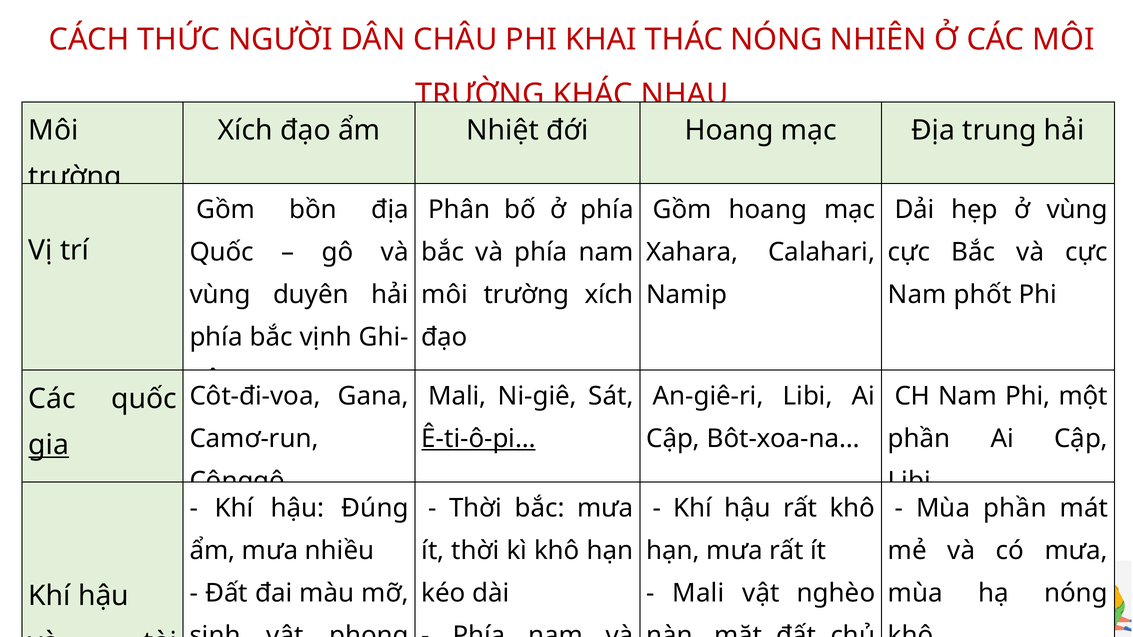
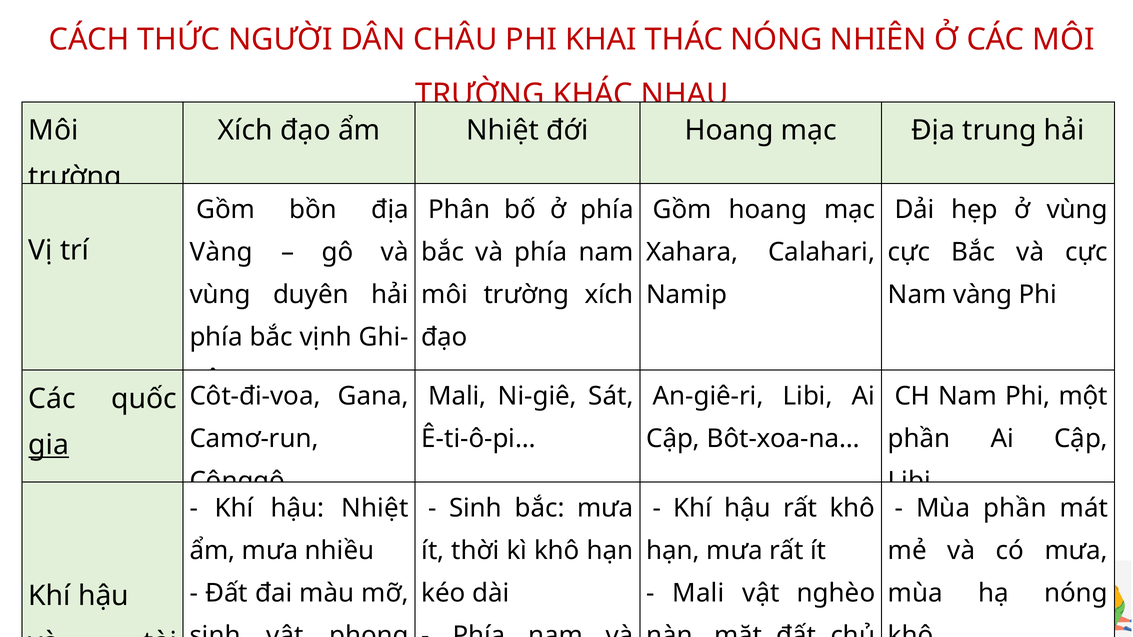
Quốc: Quốc -> Vàng (221, 252)
Nam phốt: phốt -> vàng (983, 295)
Ê-ti-ô-pi… underline: present -> none (479, 439)
hậu Đúng: Đúng -> Nhiệt (375, 509)
Thời: Thời -> Sinh (476, 509)
